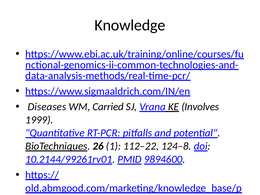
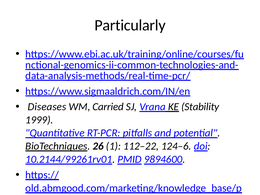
Knowledge: Knowledge -> Particularly (130, 25)
Involves: Involves -> Stability (200, 107)
124–8: 124–8 -> 124–6 (176, 146)
